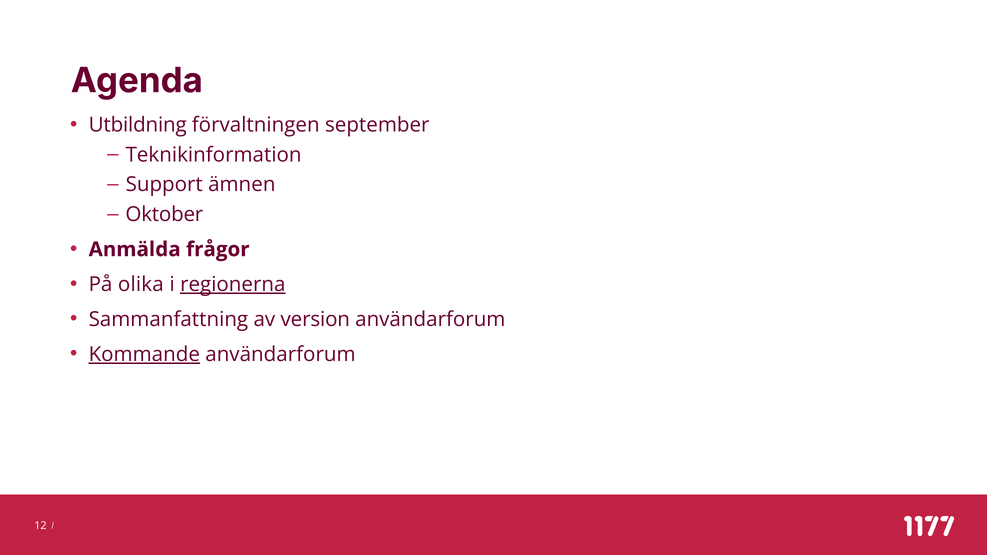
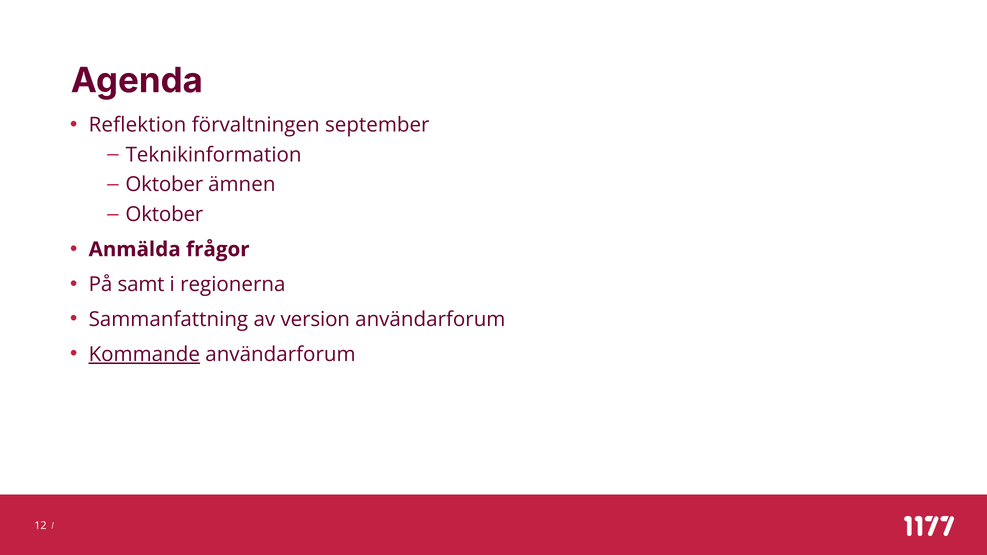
Utbildning: Utbildning -> Reflektion (137, 125)
Support: Support -> Oktober (164, 185)
olika: olika -> samt (141, 284)
regionerna underline: present -> none (233, 284)
